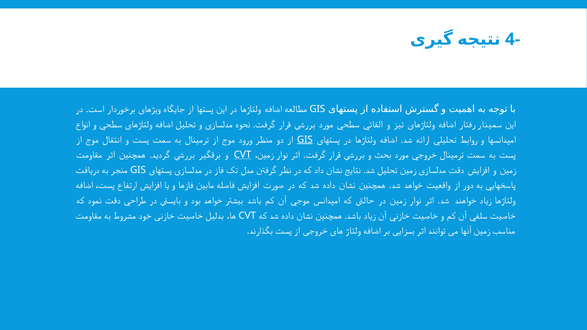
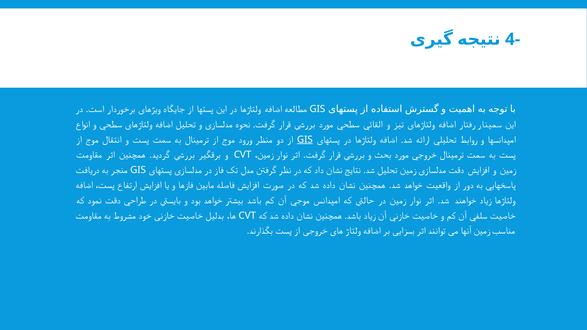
CVT underline: present -> none (243, 155)
